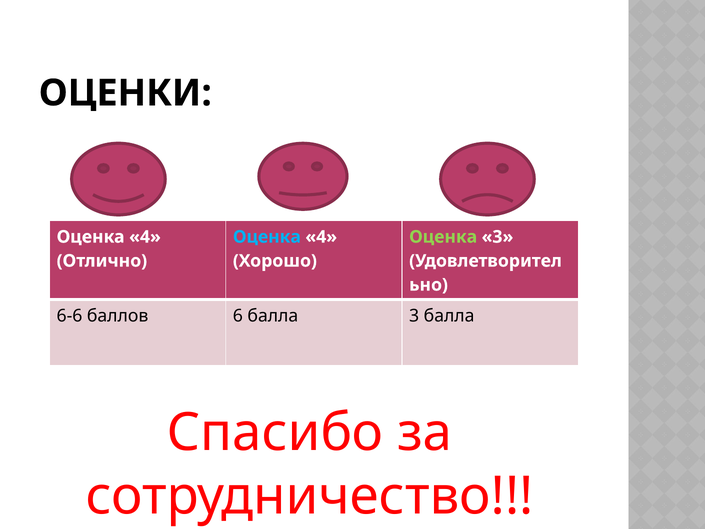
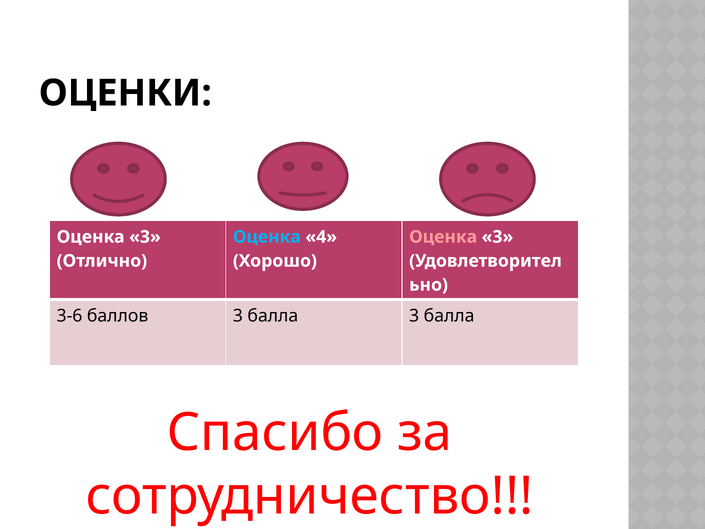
4: 4 -> 3 (145, 237)
Оценка colour: light green -> pink (443, 237)
6-6: 6-6 -> 3-6 (70, 316)
баллов 6: 6 -> 3 (238, 316)
